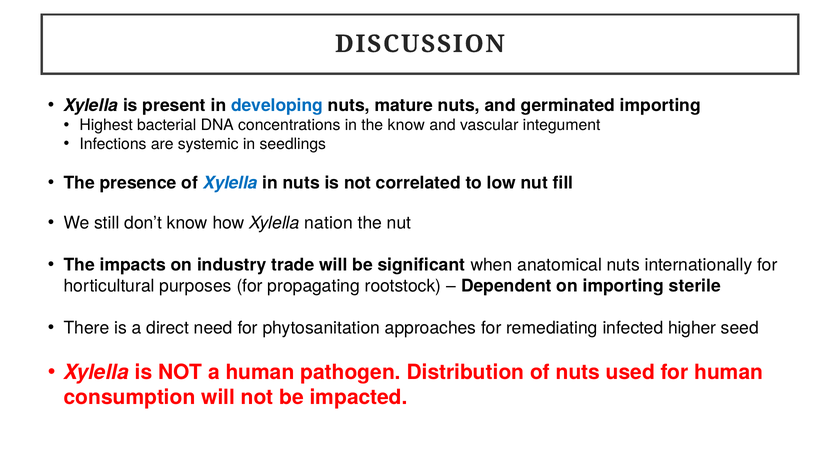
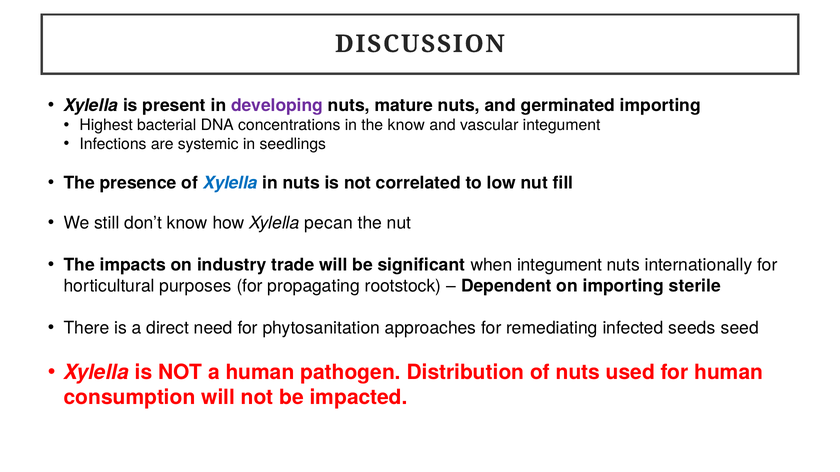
developing colour: blue -> purple (277, 106)
nation: nation -> pecan (329, 223)
when anatomical: anatomical -> integument (560, 265)
higher: higher -> seeds (692, 328)
